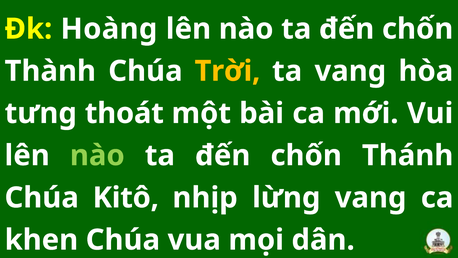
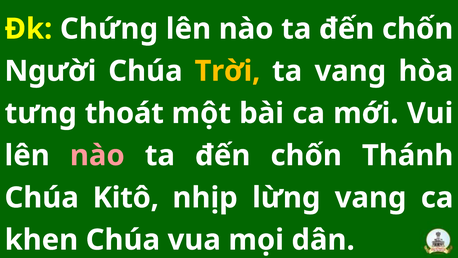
Hoàng: Hoàng -> Chứng (109, 29)
Thành: Thành -> Người (50, 71)
nào colour: light green -> pink (97, 155)
